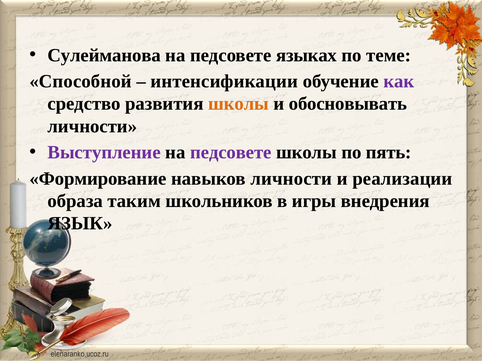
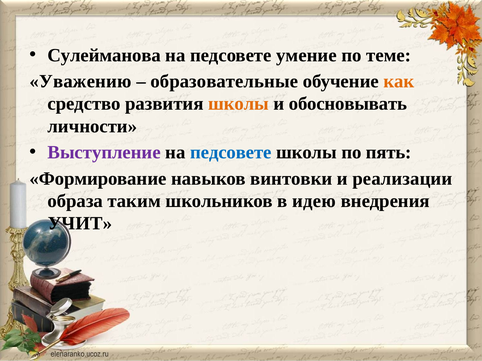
языках: языках -> умение (306, 55)
Способной: Способной -> Уважению (81, 81)
интенсификации: интенсификации -> образовательные (224, 81)
как colour: purple -> orange (399, 81)
педсовете colour: purple -> blue (231, 153)
навыков личности: личности -> винтовки (291, 179)
игры: игры -> идею (314, 201)
ЯЗЫК: ЯЗЫК -> УЧИТ (80, 224)
